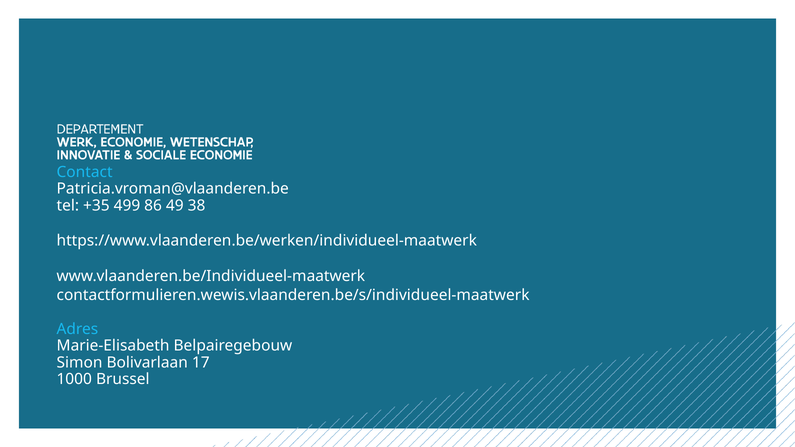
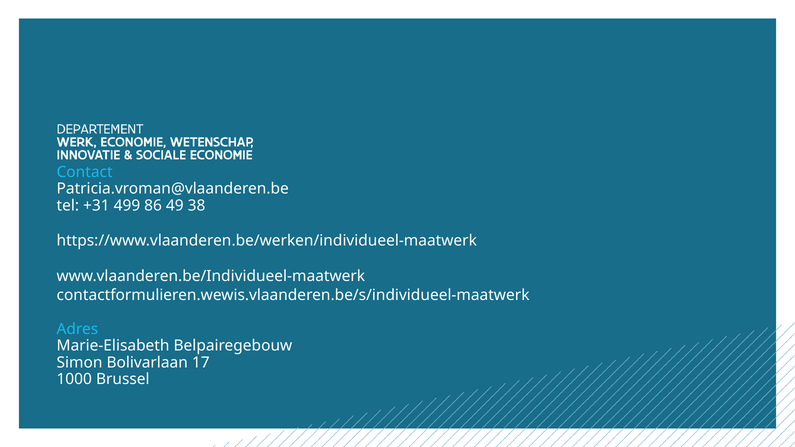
+35: +35 -> +31 (96, 206)
